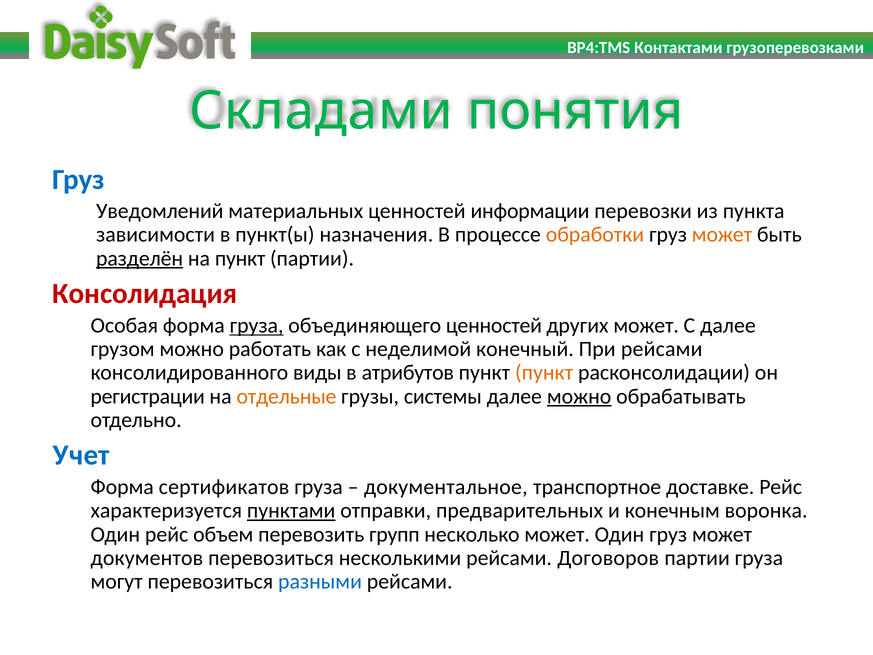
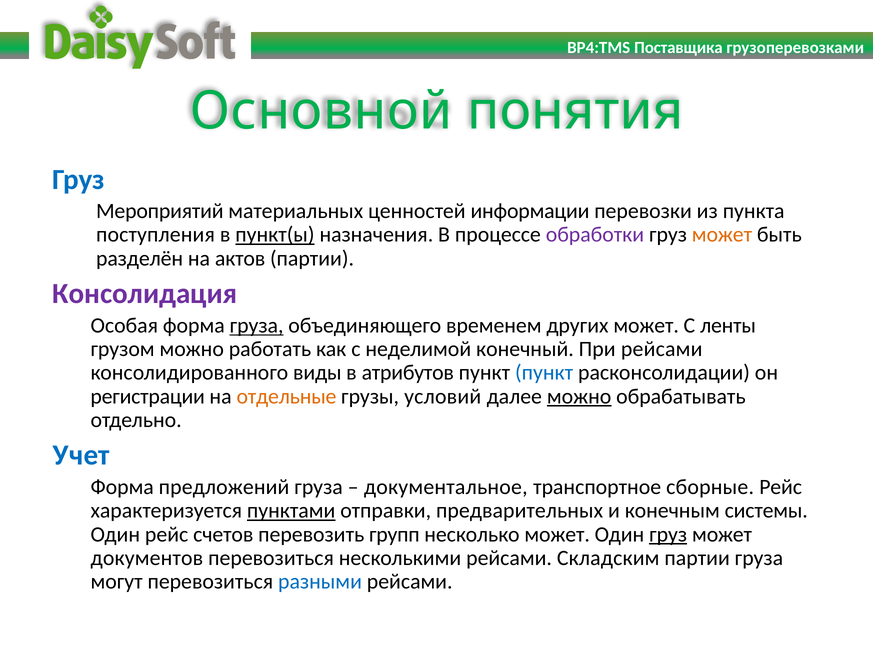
Контактами: Контактами -> Поставщика (678, 47)
Складами: Складами -> Основной (321, 111)
Уведомлений: Уведомлений -> Мероприятий (160, 211)
зависимости: зависимости -> поступления (155, 235)
пункт(ы underline: none -> present (275, 235)
обработки colour: orange -> purple (595, 235)
разделён underline: present -> none (140, 258)
на пункт: пункт -> актов (240, 258)
Консолидация colour: red -> purple (145, 294)
объединяющего ценностей: ценностей -> временем (494, 325)
С далее: далее -> ленты (728, 325)
пункт colour: orange -> blue (544, 373)
системы: системы -> условий (443, 396)
сертификатов: сертификатов -> предложений (224, 487)
доставке: доставке -> сборные (710, 487)
воронка: воронка -> системы (766, 511)
объем: объем -> счетов (223, 534)
груз underline: none -> present (668, 534)
Договоров: Договоров -> Складским (608, 558)
